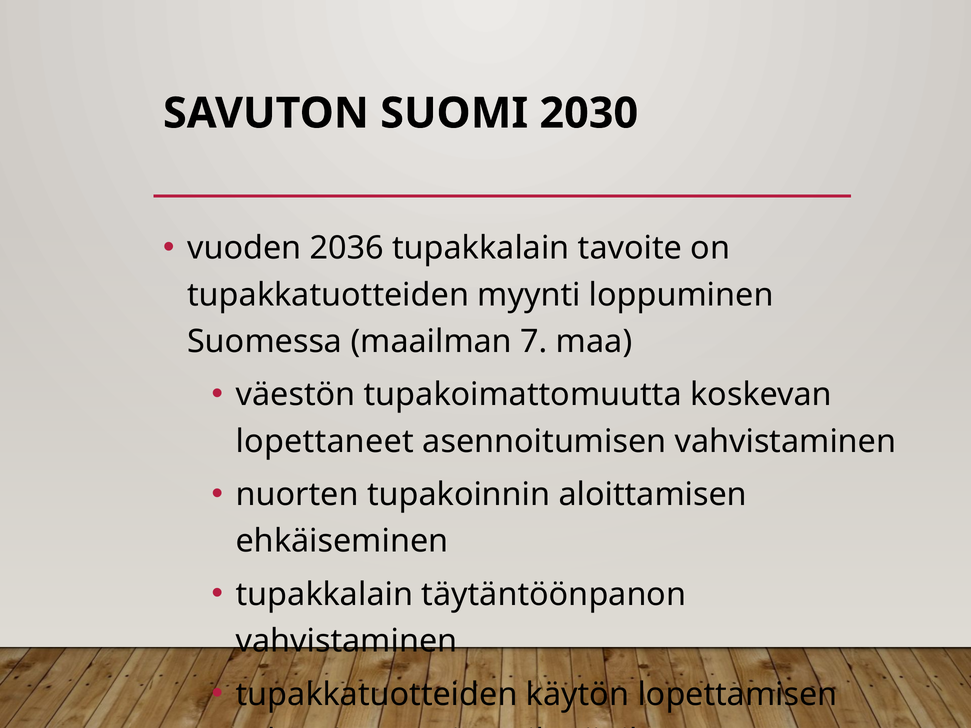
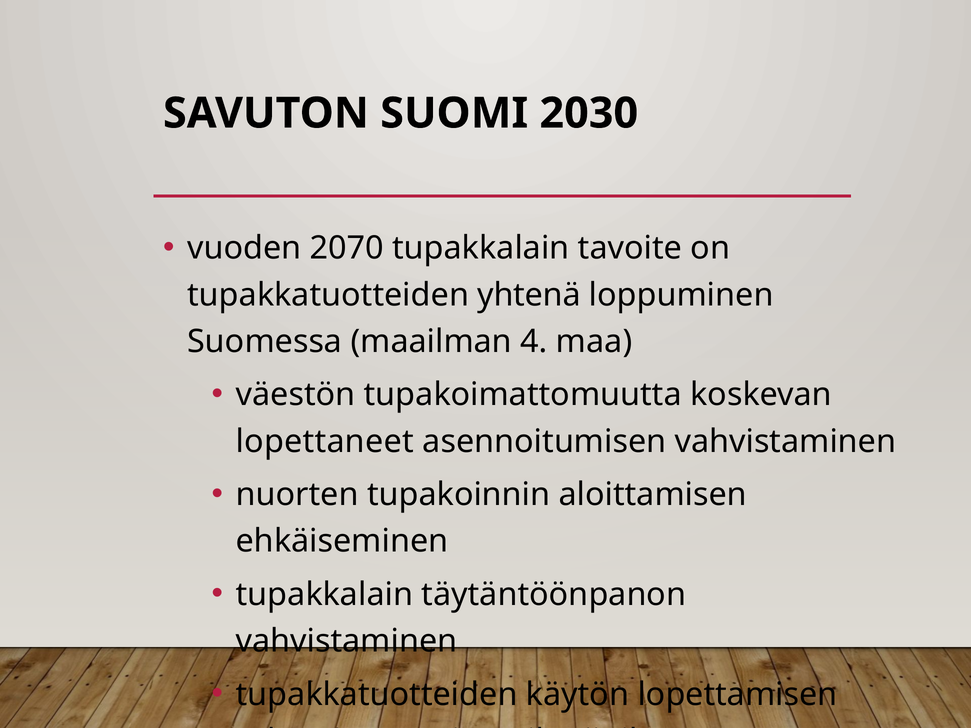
2036: 2036 -> 2070 (347, 248)
myynti: myynti -> yhtenä (529, 295)
7: 7 -> 4 (534, 342)
